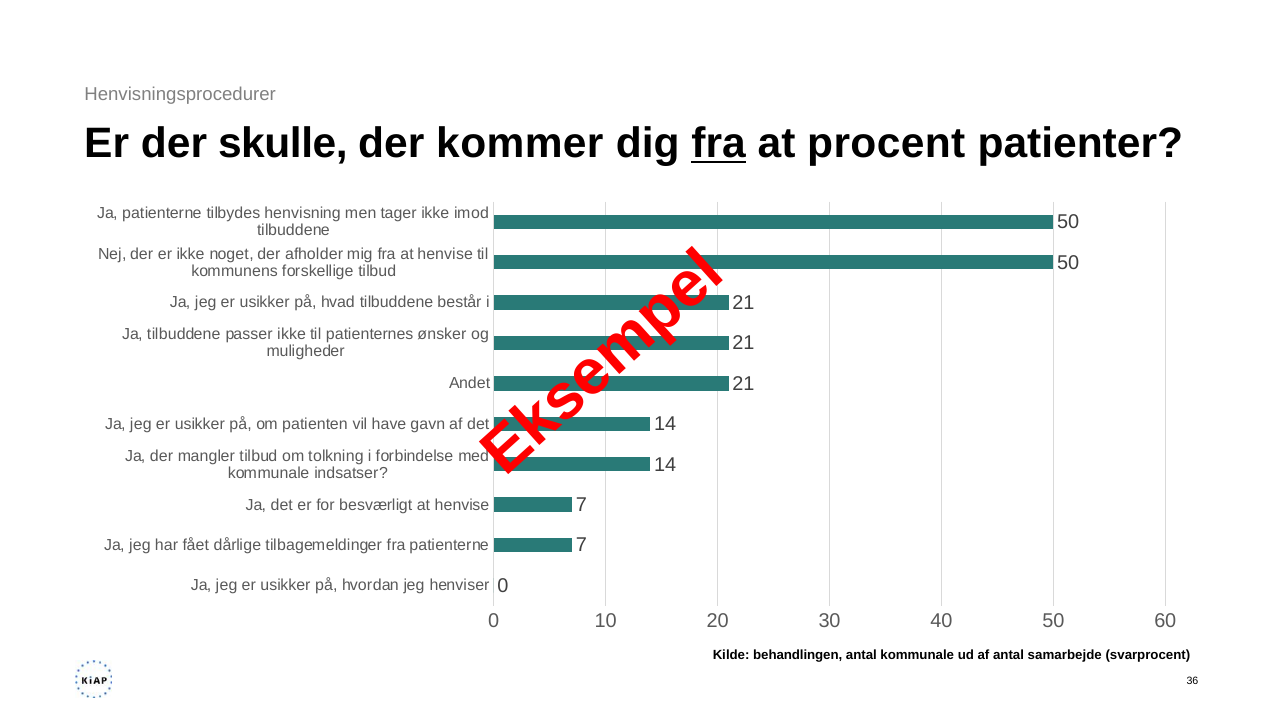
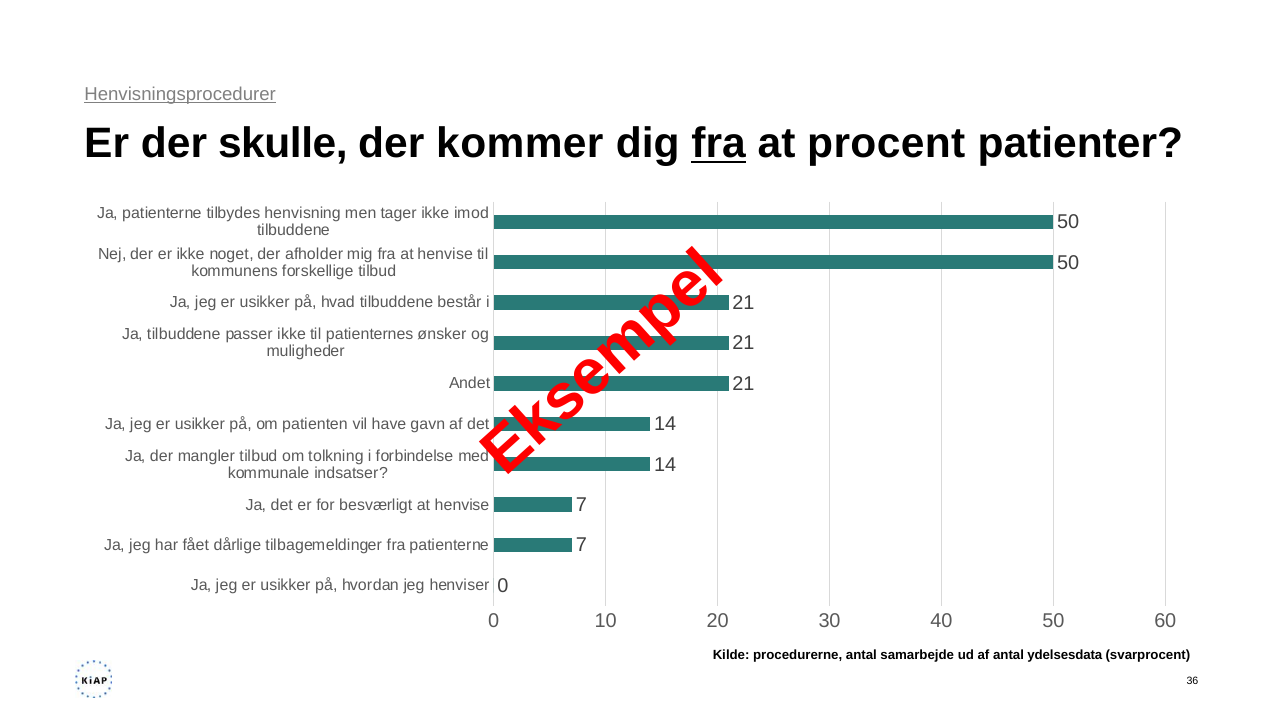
Henvisningsprocedurer underline: none -> present (180, 94)
behandlingen: behandlingen -> procedurerne (798, 655)
antal kommunale: kommunale -> samarbejde (917, 655)
samarbejde: samarbejde -> ydelsesdata (1065, 655)
